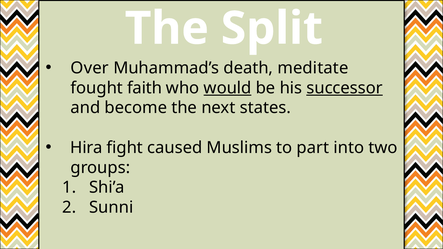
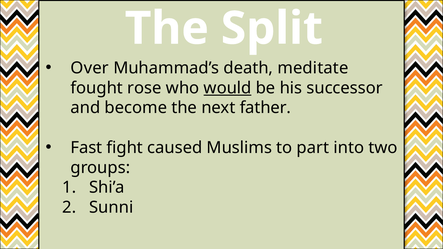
faith: faith -> rose (144, 88)
successor underline: present -> none (345, 88)
states: states -> father (265, 108)
Hira: Hira -> Fast (86, 148)
